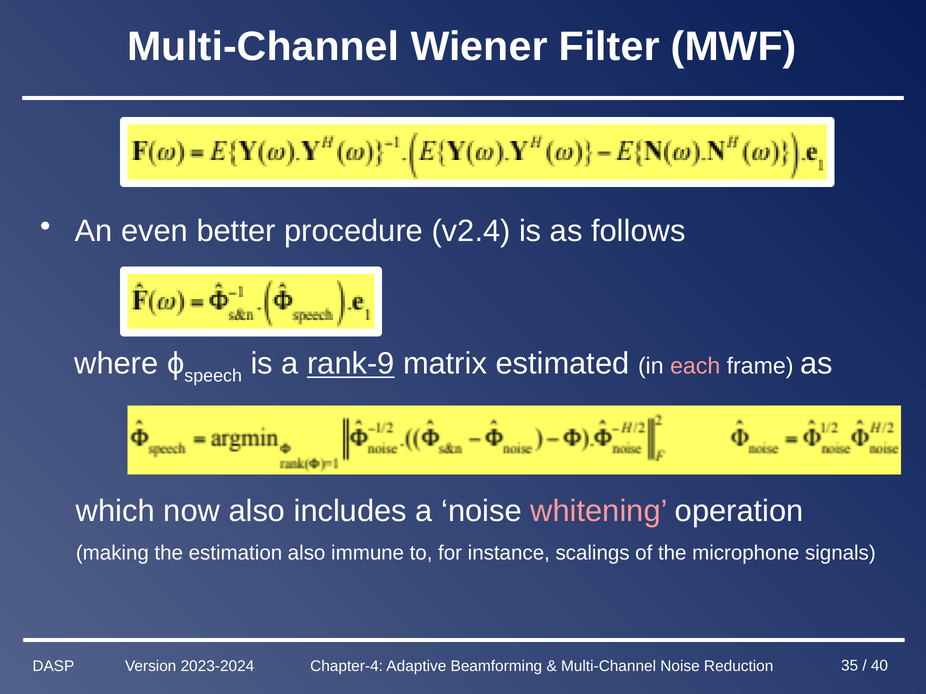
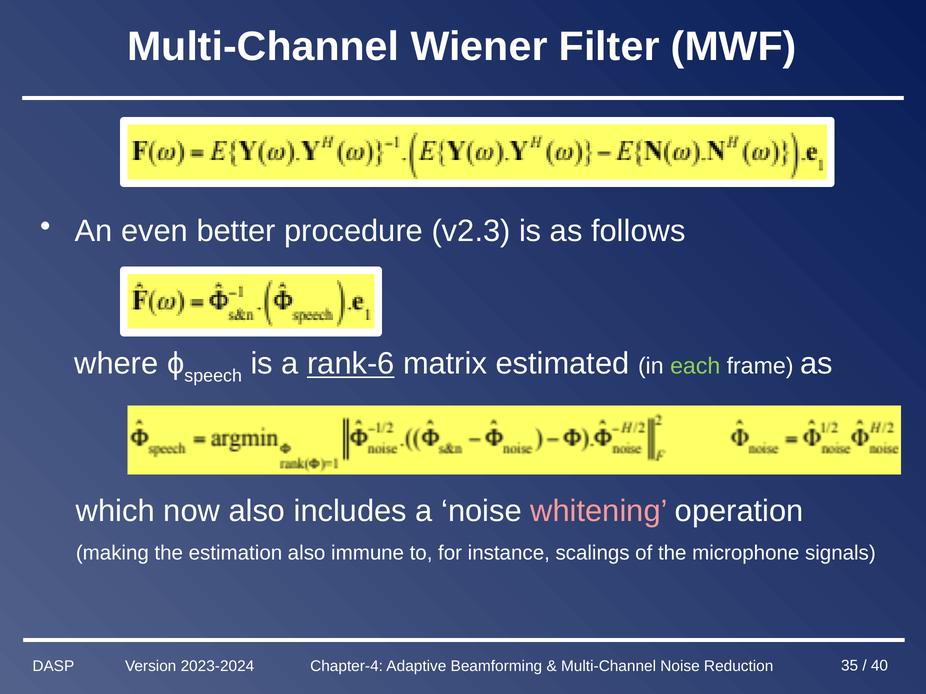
v2.4: v2.4 -> v2.3 (471, 231)
rank-9: rank-9 -> rank-6 (351, 364)
each colour: pink -> light green (695, 366)
